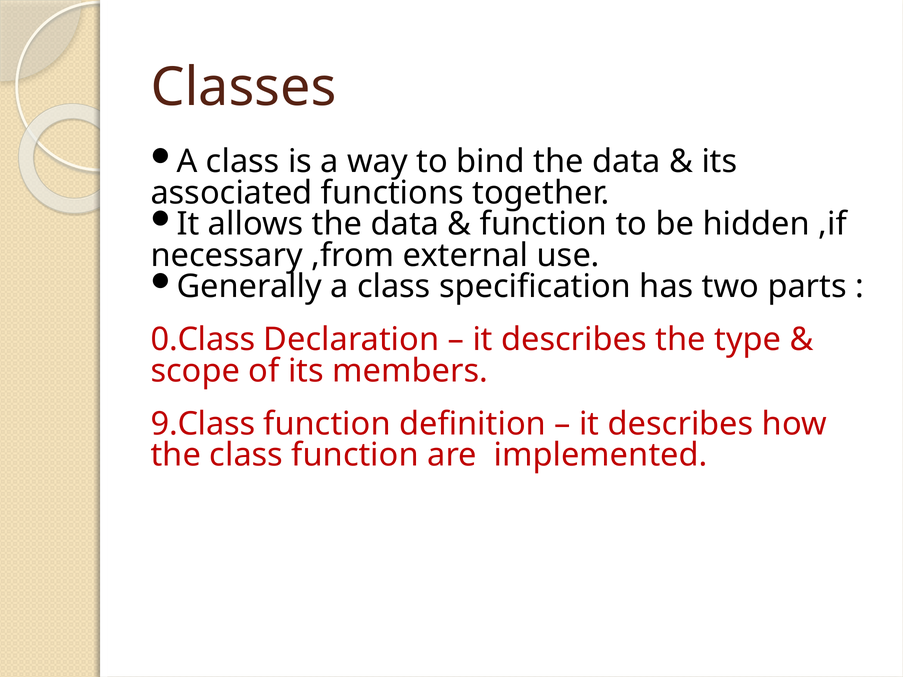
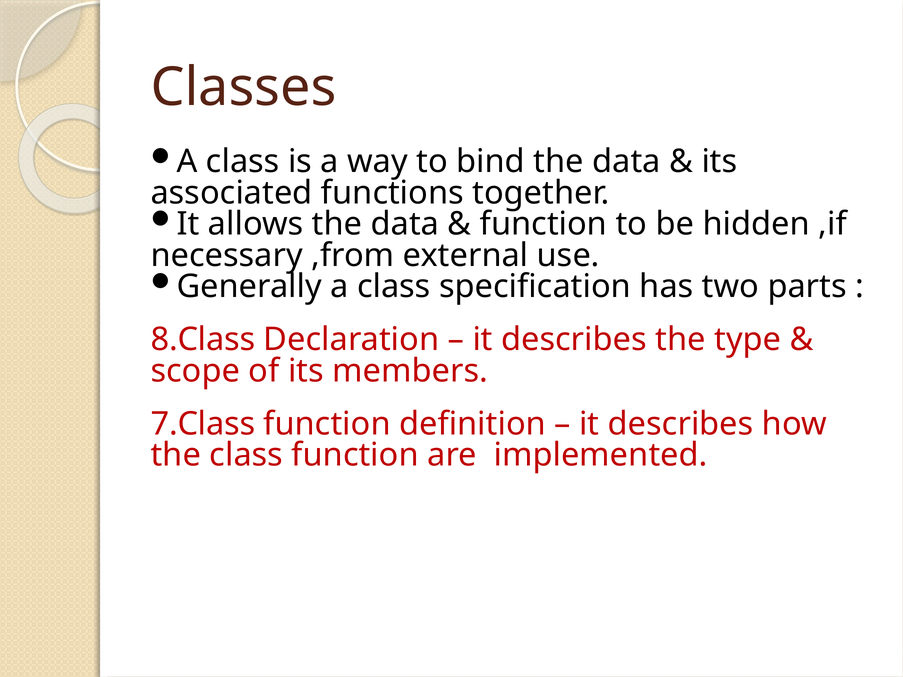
0.Class: 0.Class -> 8.Class (203, 340)
9.Class: 9.Class -> 7.Class (203, 424)
